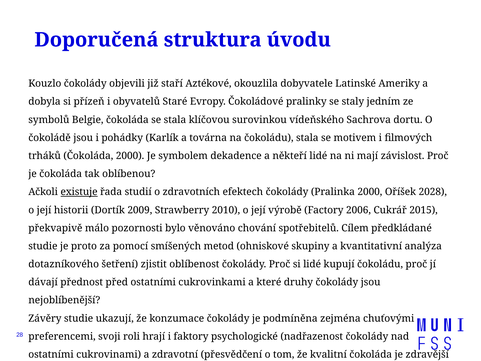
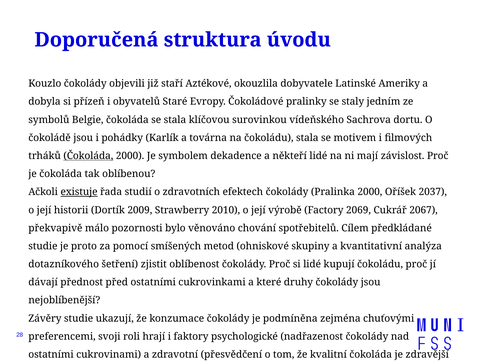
Čokoláda underline: none -> present (88, 156)
2028: 2028 -> 2037 (433, 192)
2006: 2006 -> 2069 (358, 210)
2015: 2015 -> 2067 (424, 210)
